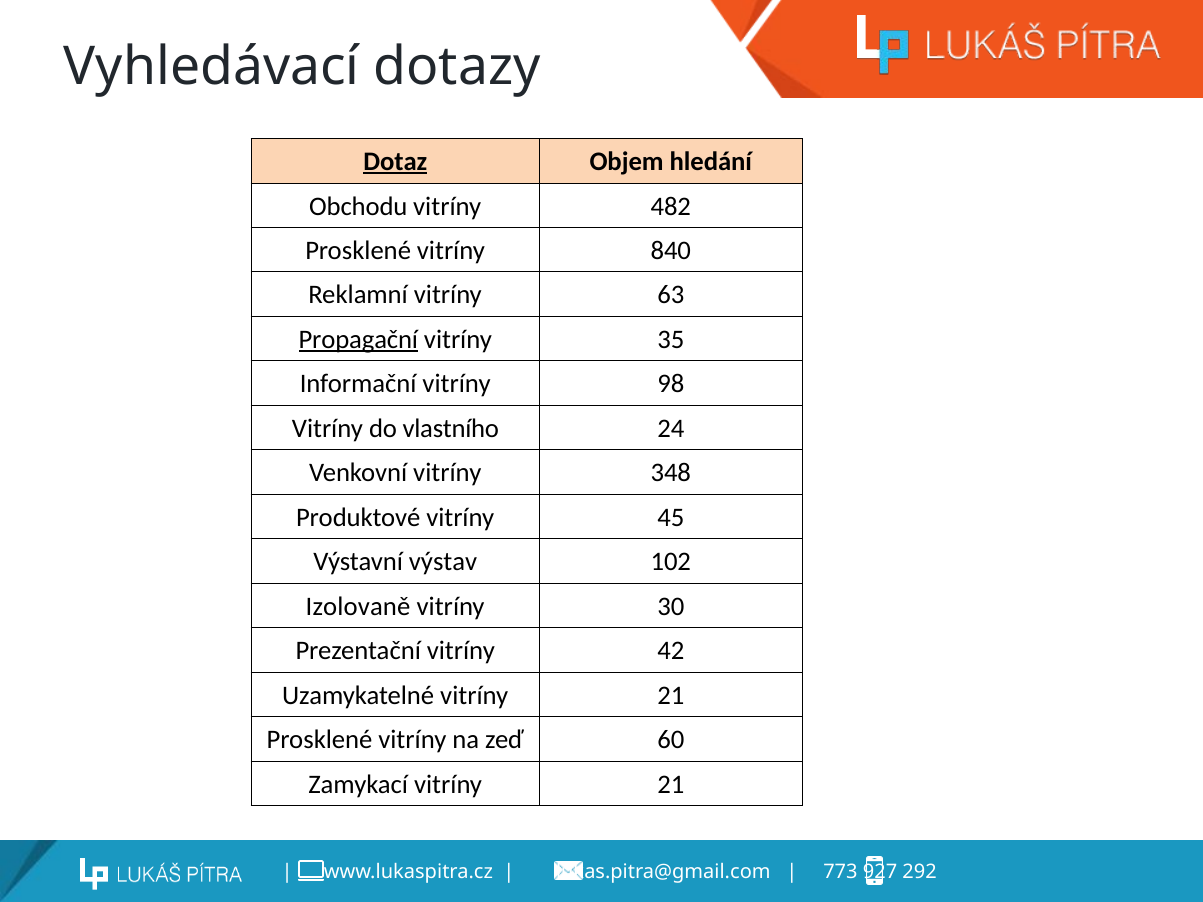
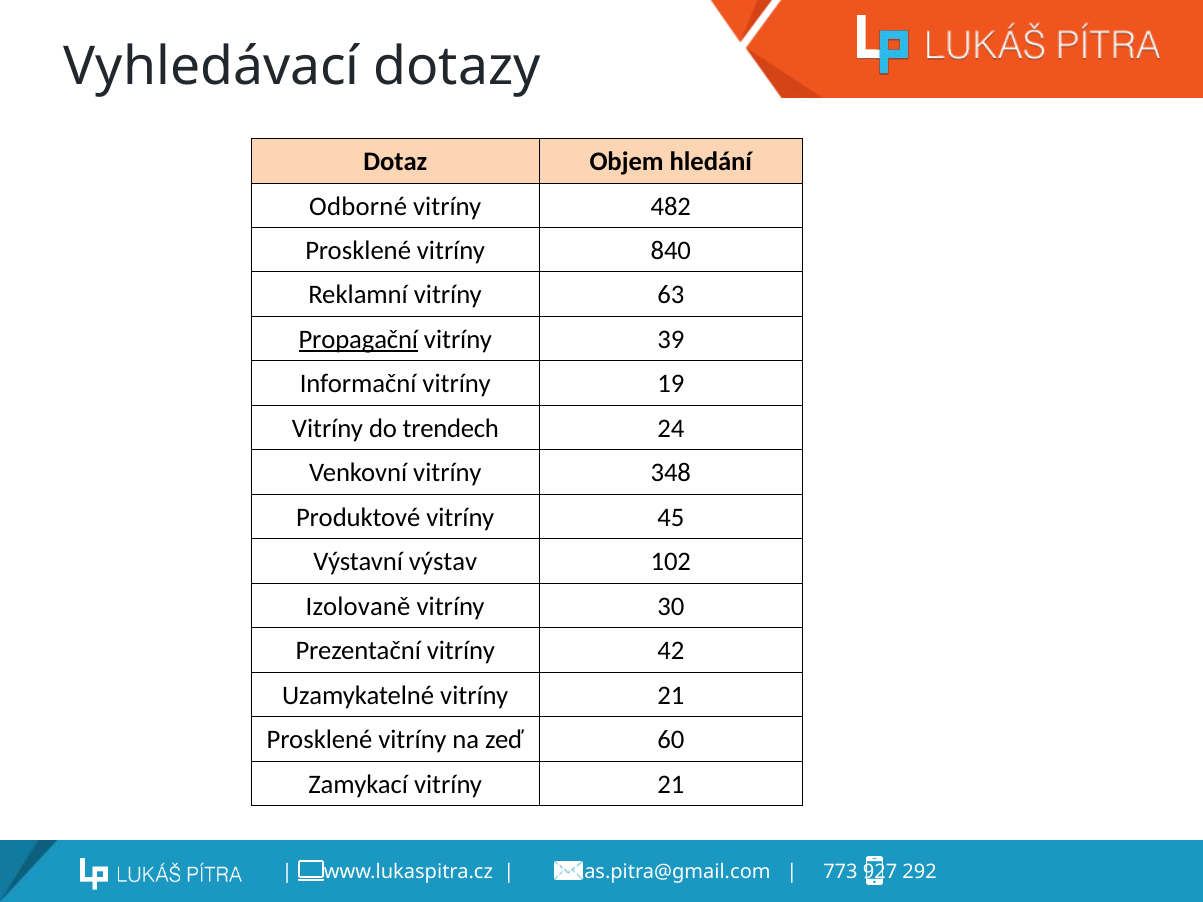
Dotaz underline: present -> none (395, 162)
Obchodu: Obchodu -> Odborné (358, 206)
35: 35 -> 39 (671, 340)
98: 98 -> 19 (671, 384)
vlastního: vlastního -> trendech (451, 429)
